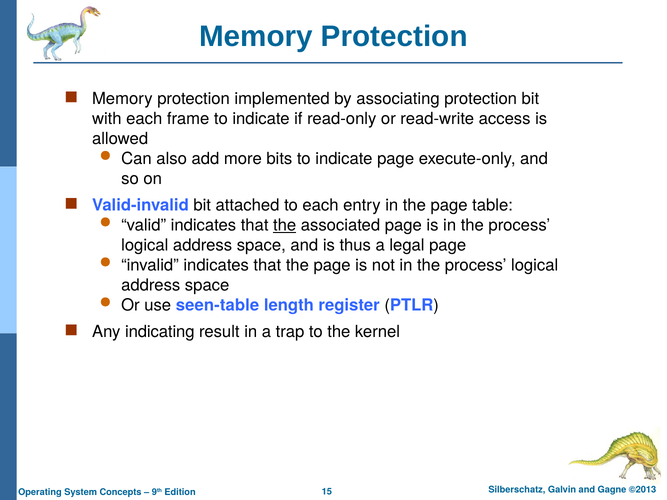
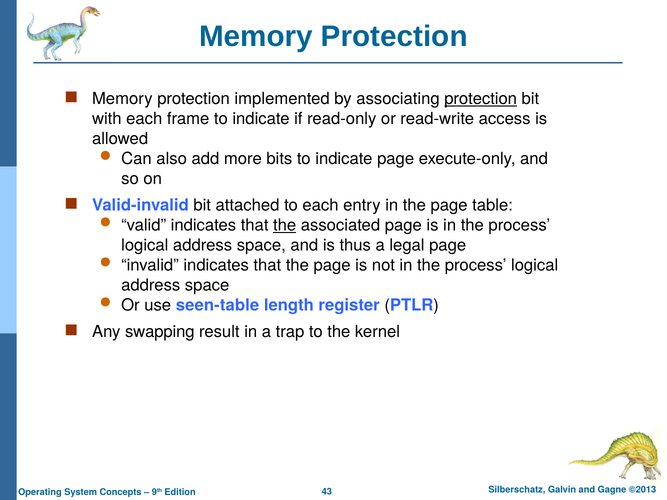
protection underline: none -> present (481, 99)
indicating: indicating -> swapping (160, 332)
15: 15 -> 43 (327, 492)
